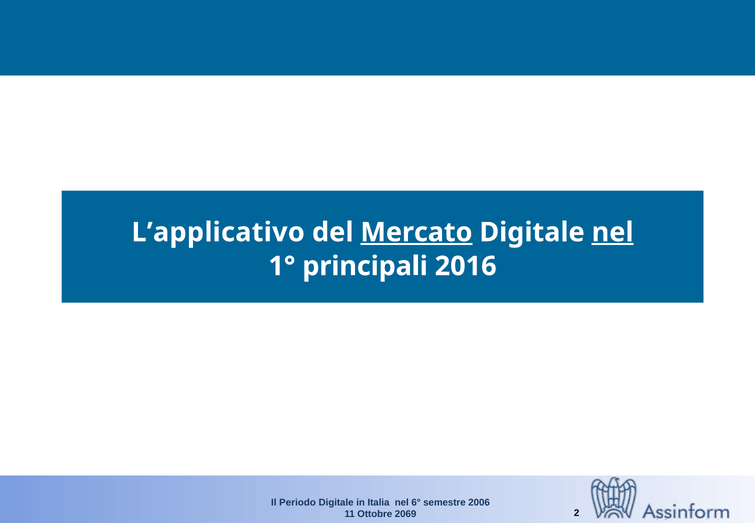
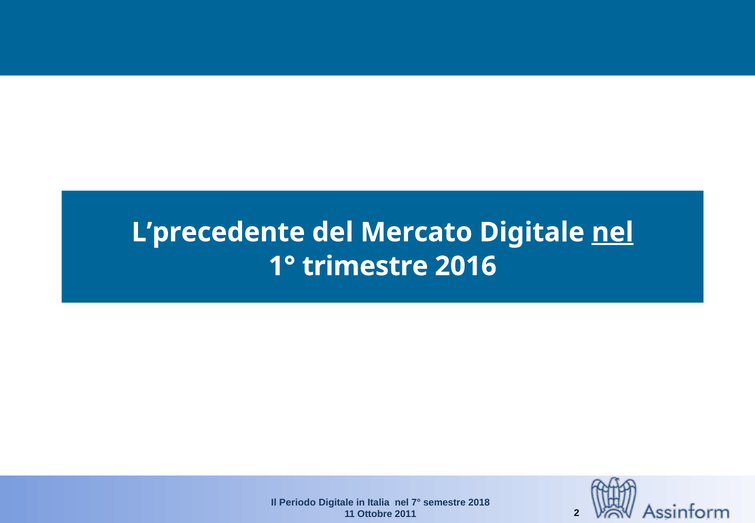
L’applicativo: L’applicativo -> L’precedente (218, 232)
Mercato underline: present -> none (416, 232)
principali: principali -> trimestre (365, 266)
6°: 6° -> 7° (416, 502)
2006: 2006 -> 2018 (479, 502)
2069: 2069 -> 2011 (406, 514)
